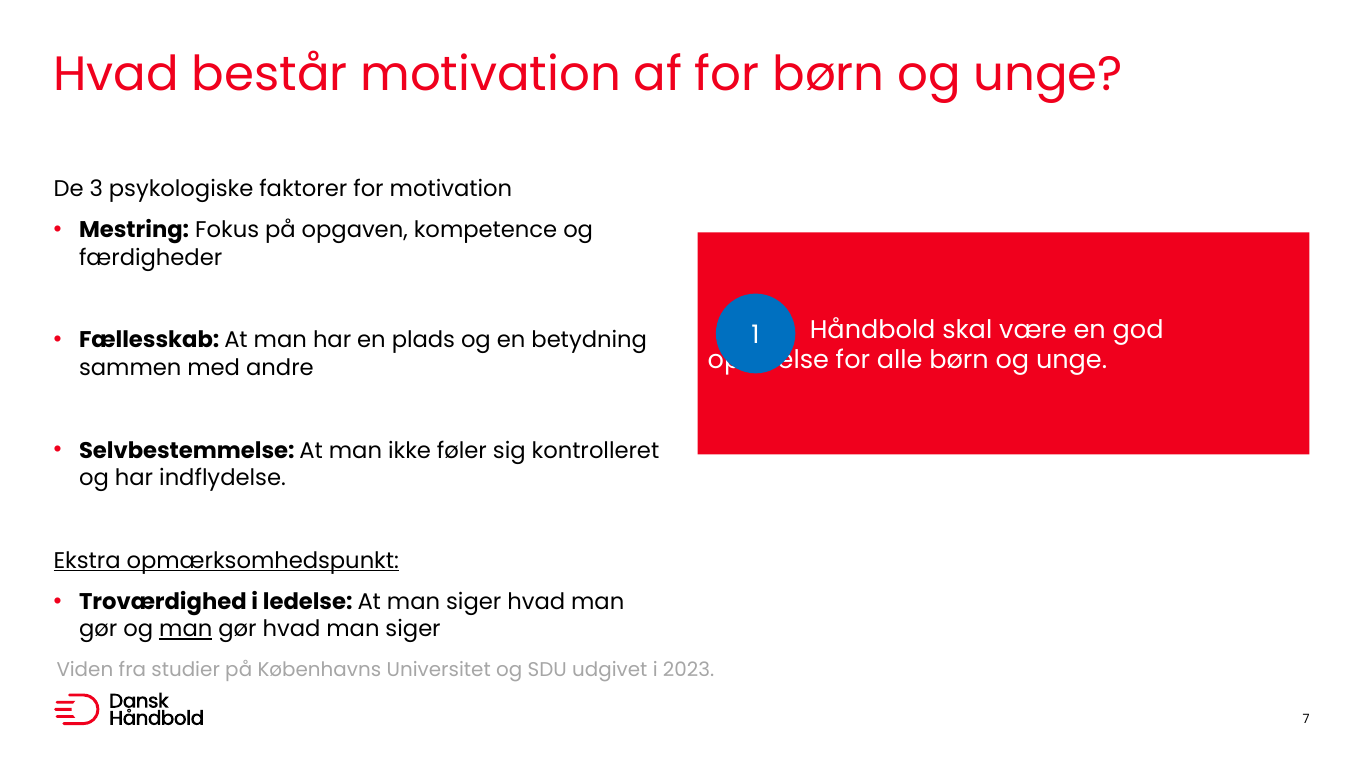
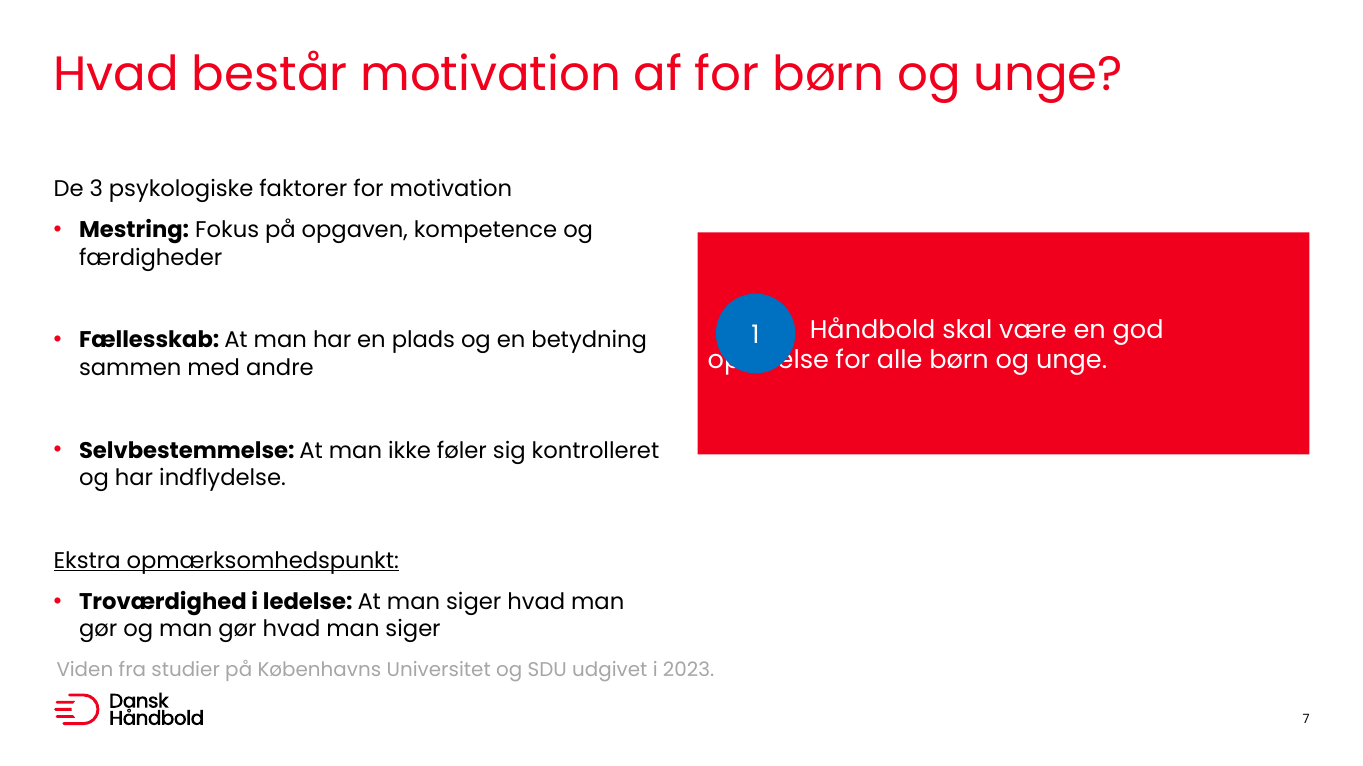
man underline: present -> none (186, 630)
